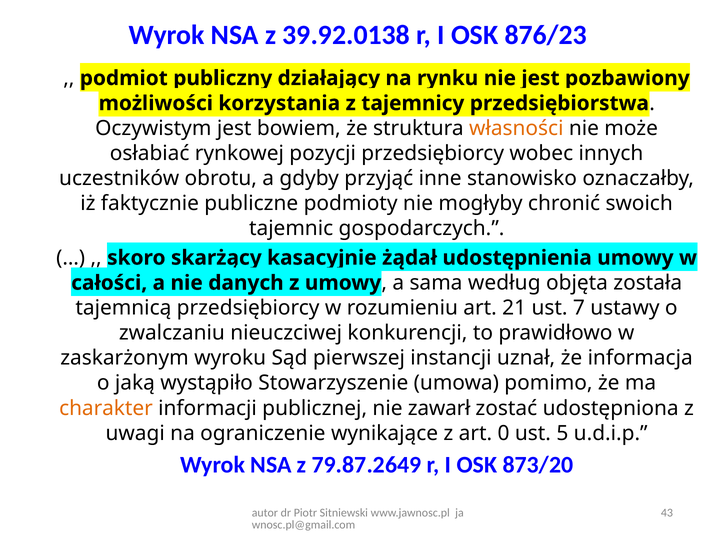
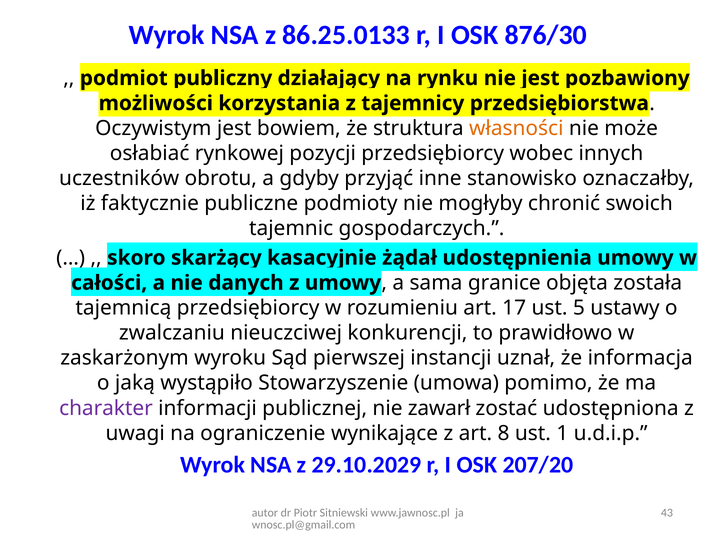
39.92.0138: 39.92.0138 -> 86.25.0133 (346, 35)
876/23: 876/23 -> 876/30 (546, 35)
według: według -> granice (504, 283)
21: 21 -> 17 (514, 308)
7: 7 -> 5 (579, 308)
charakter colour: orange -> purple (106, 408)
0: 0 -> 8 (504, 433)
5: 5 -> 1 (562, 433)
79.87.2649: 79.87.2649 -> 29.10.2029 (367, 465)
873/20: 873/20 -> 207/20 (538, 465)
